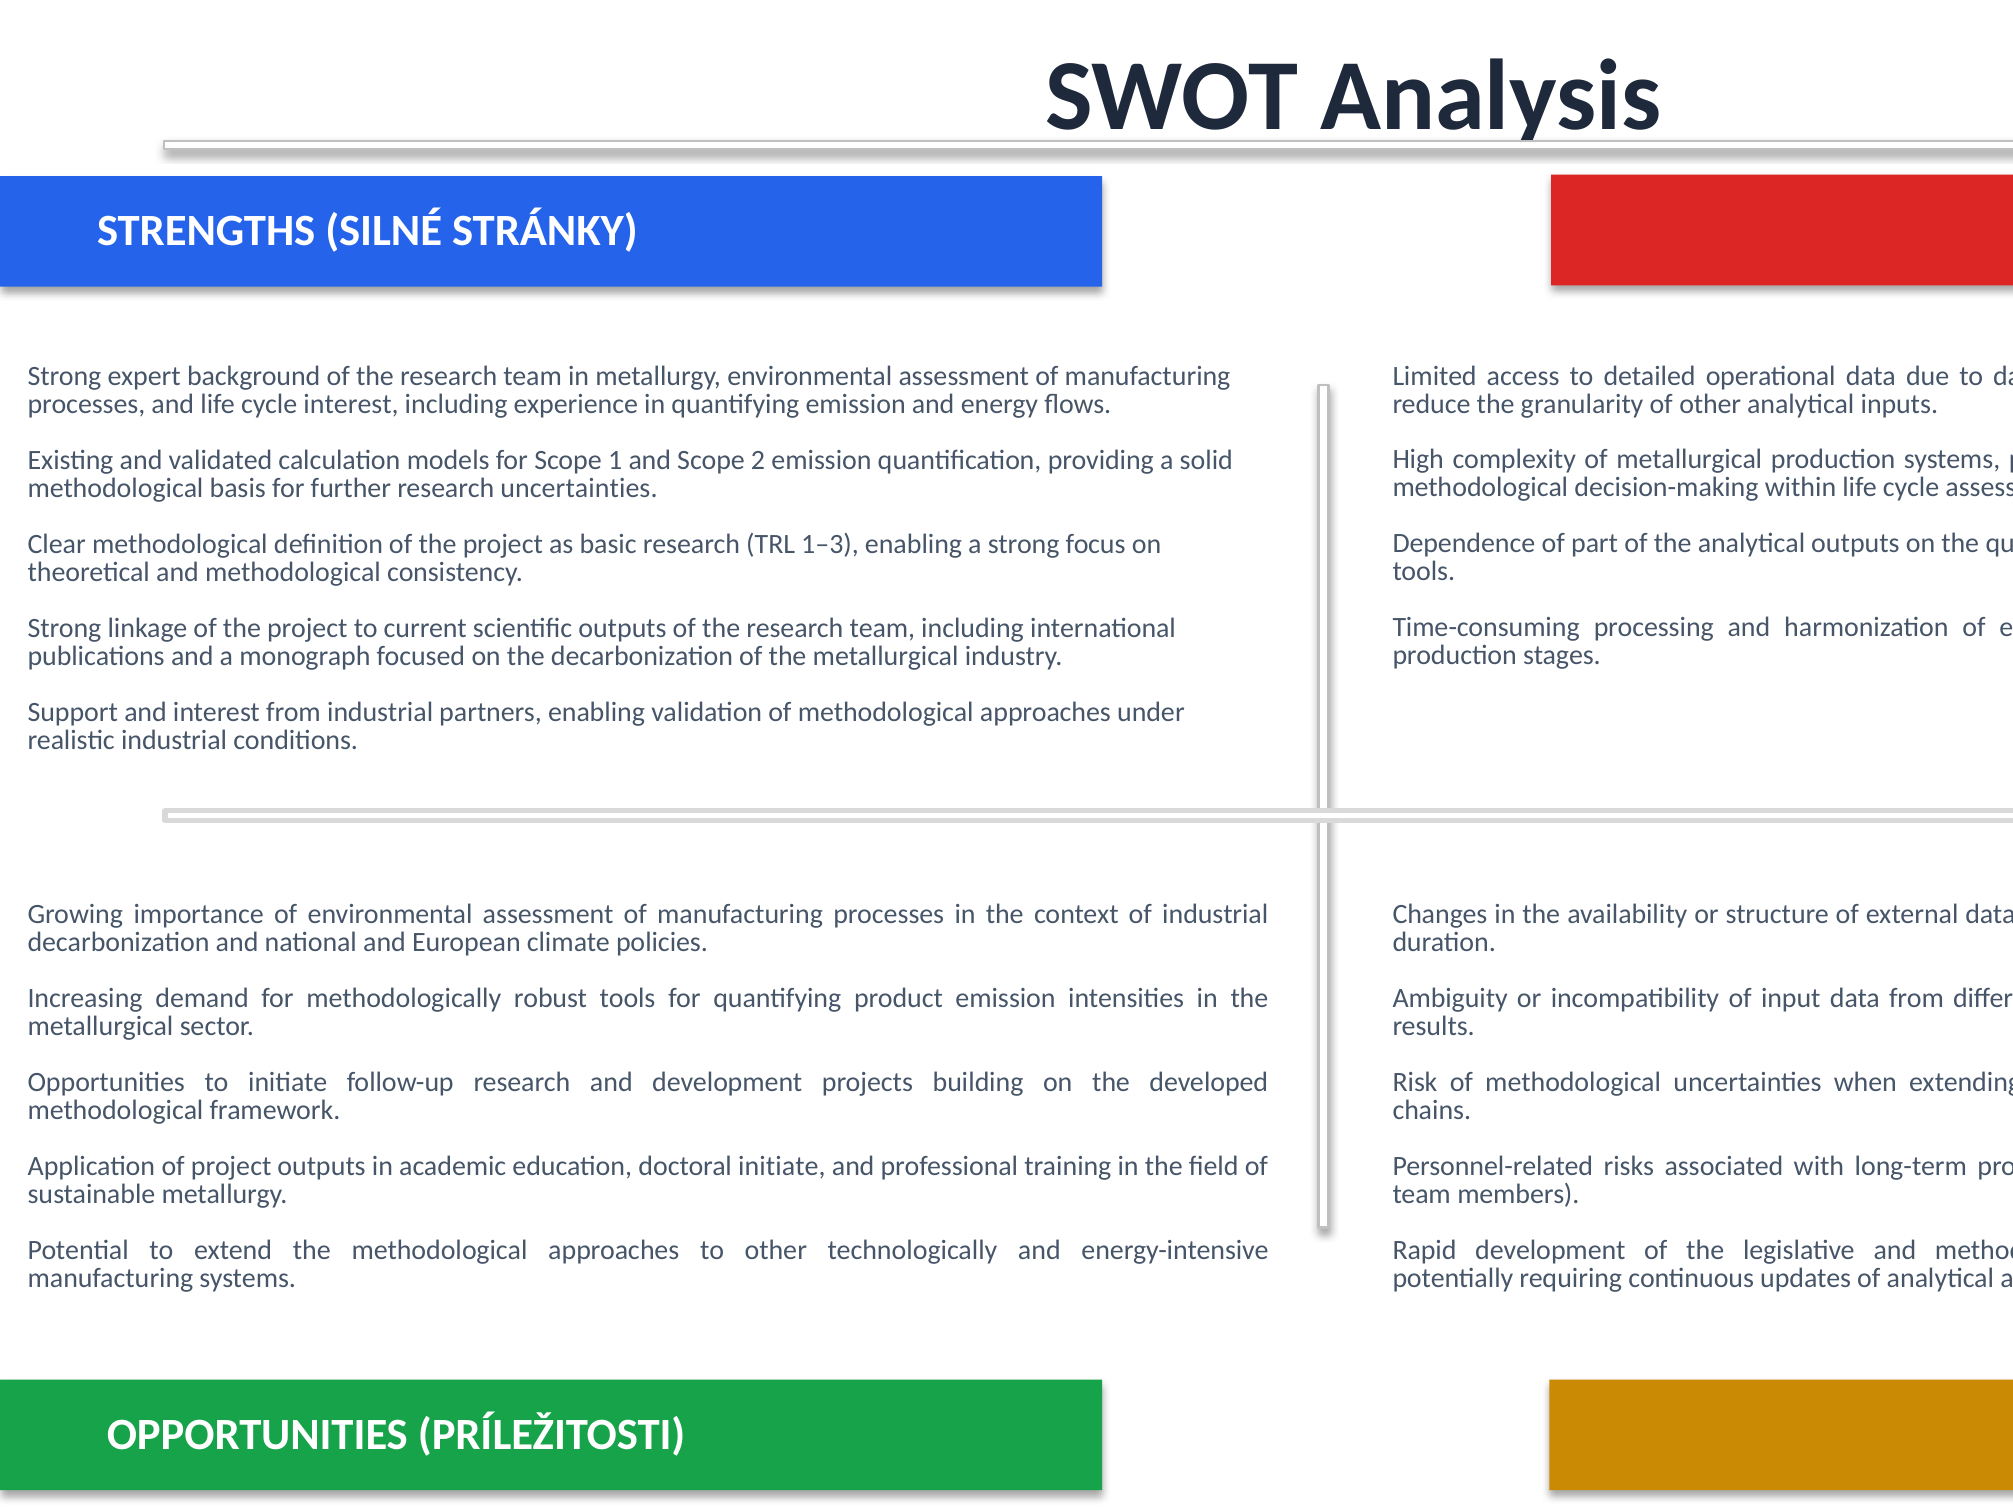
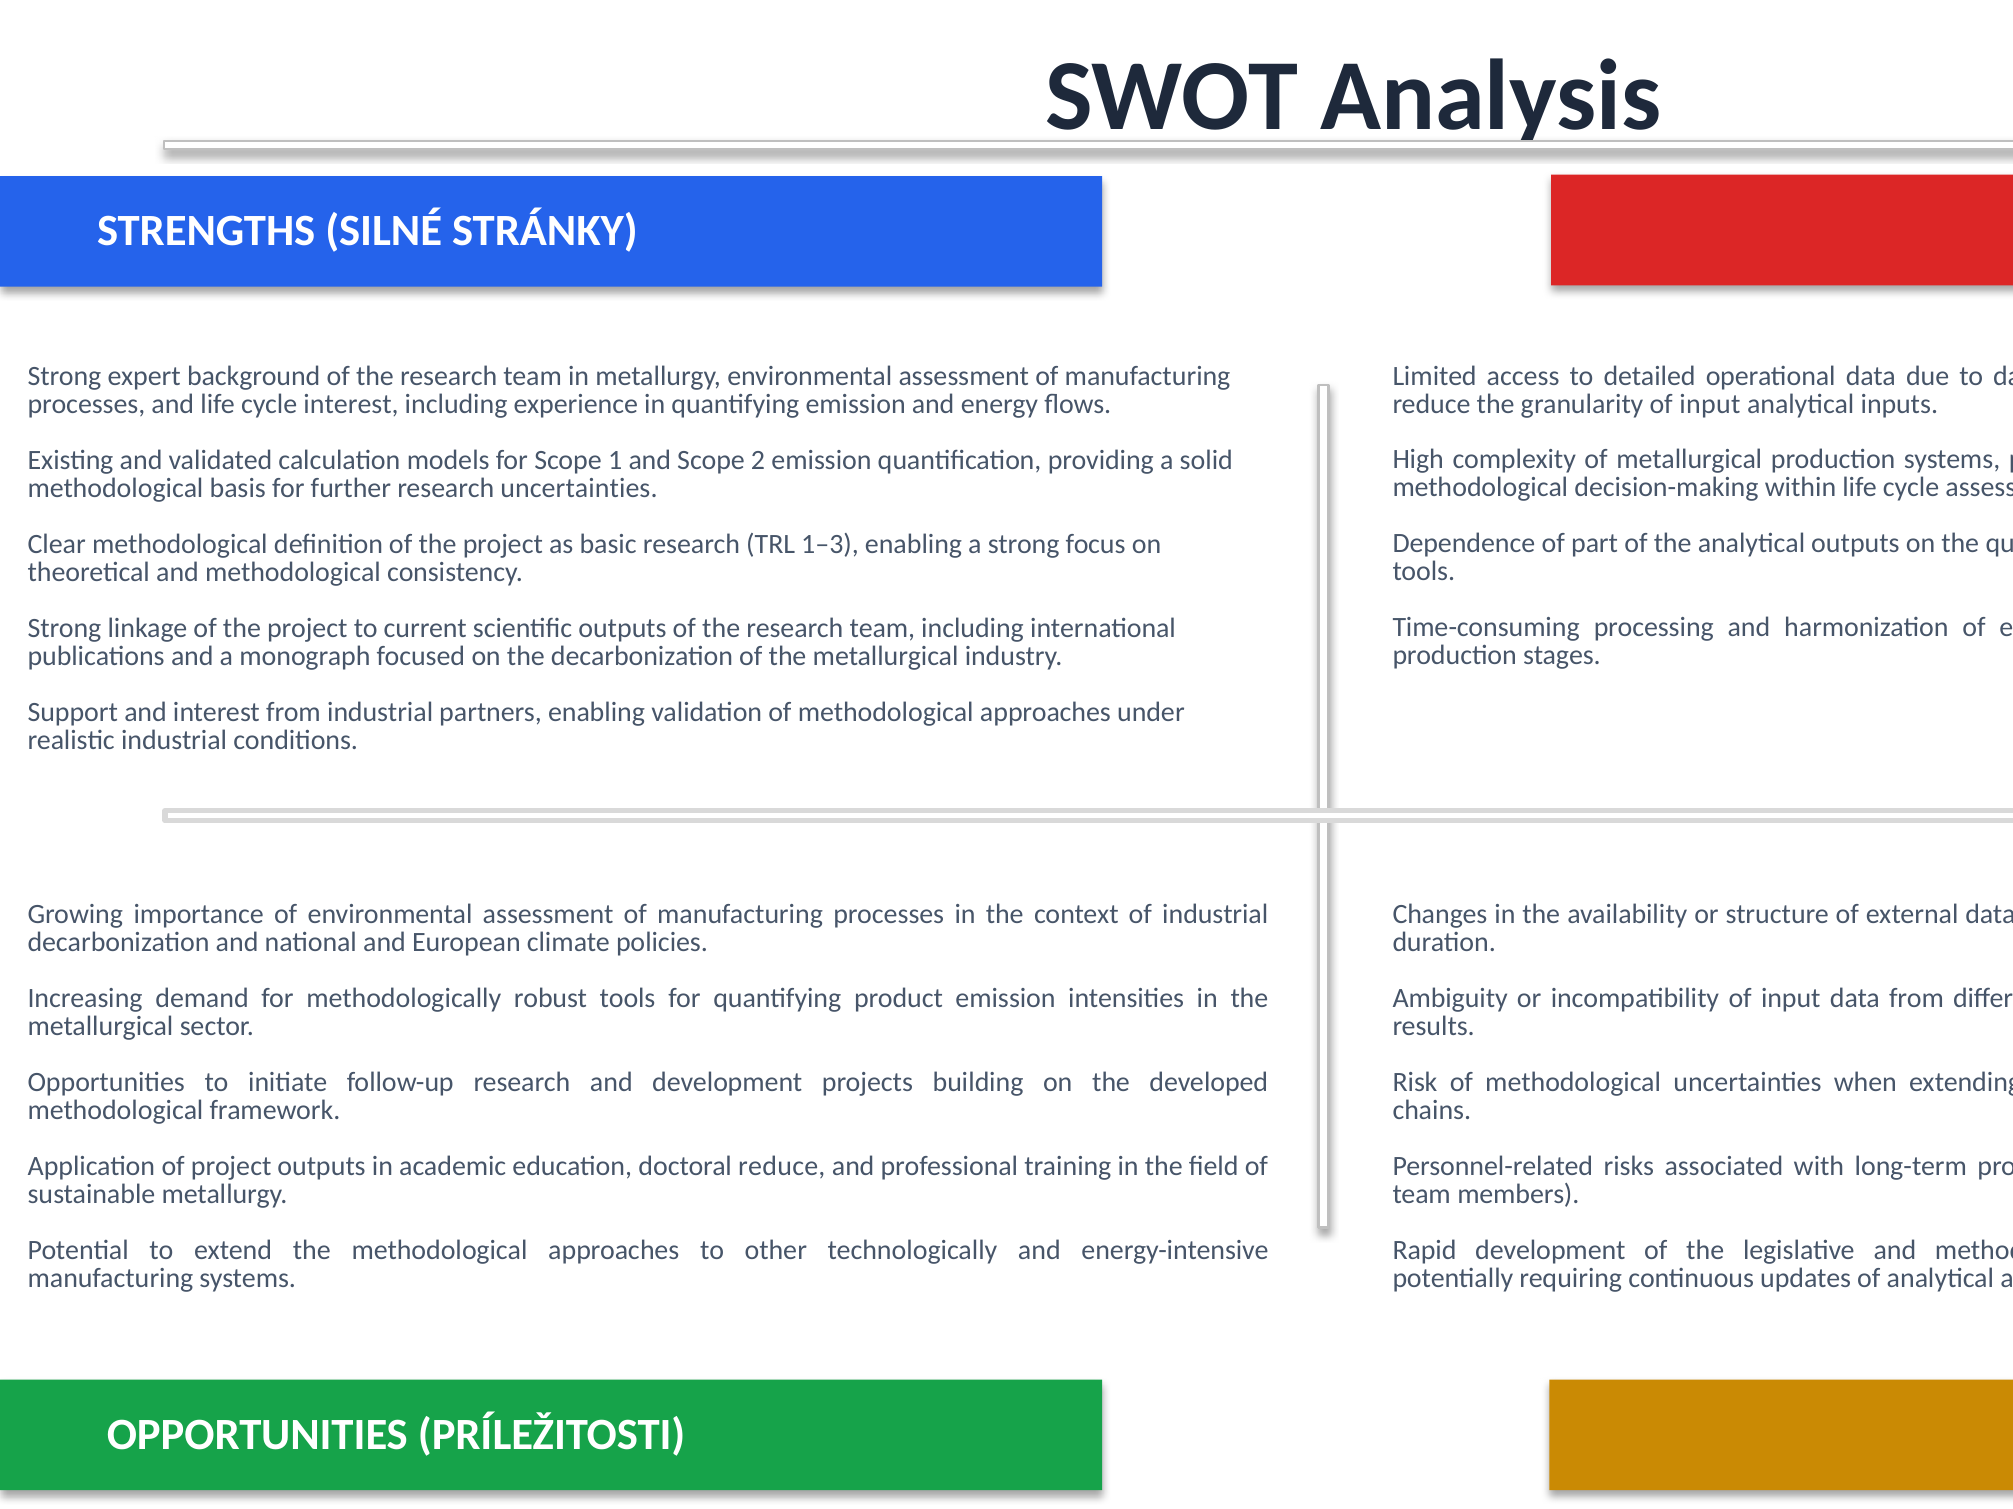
granularity of other: other -> input (1710, 404)
doctoral initiate: initiate -> reduce (782, 1167)
